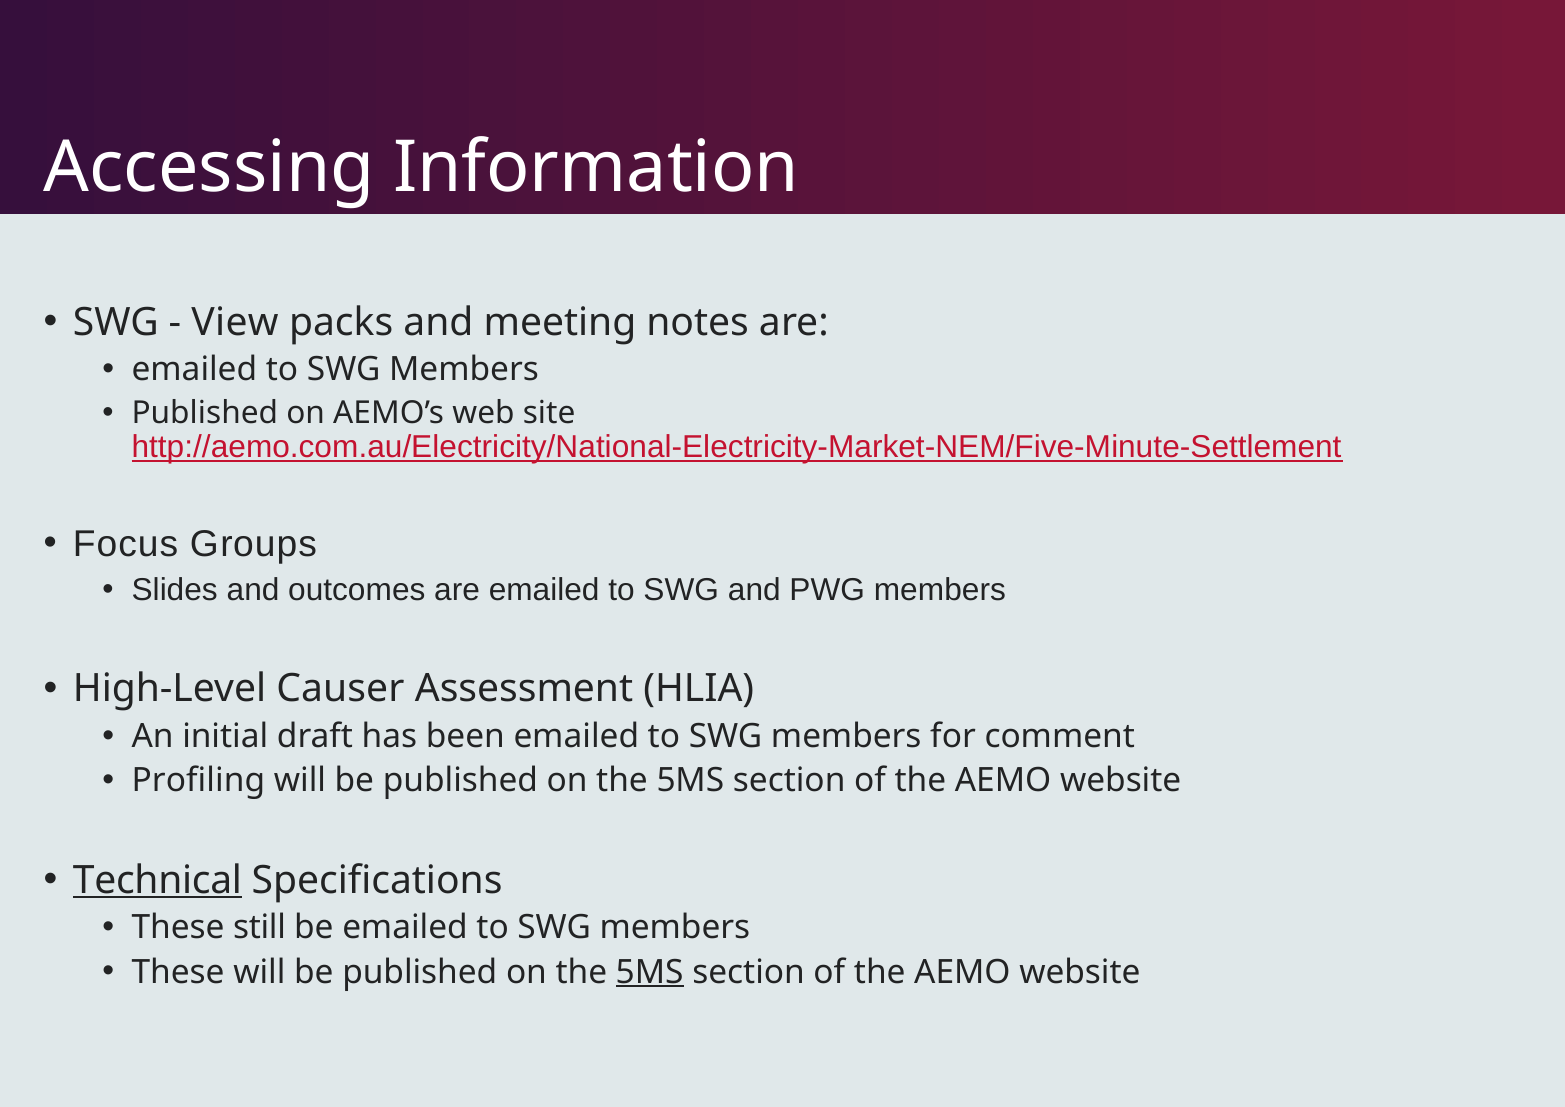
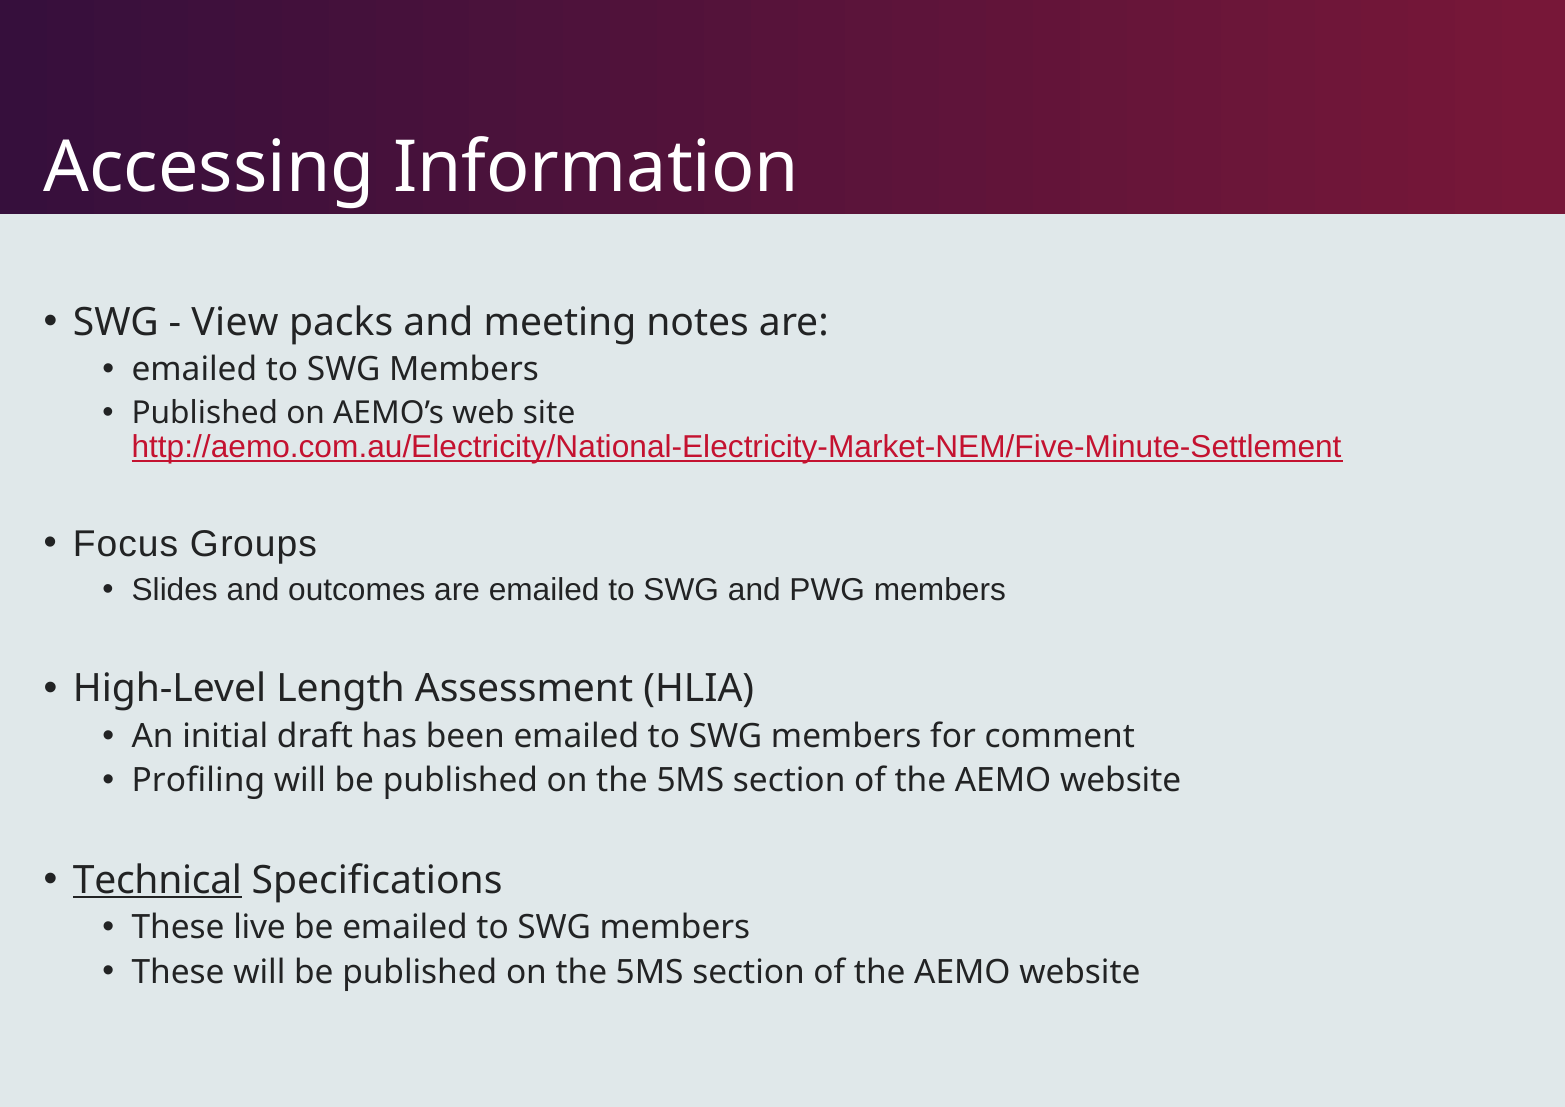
Causer: Causer -> Length (341, 689)
still: still -> live (260, 927)
5MS underline: present -> none (650, 972)
